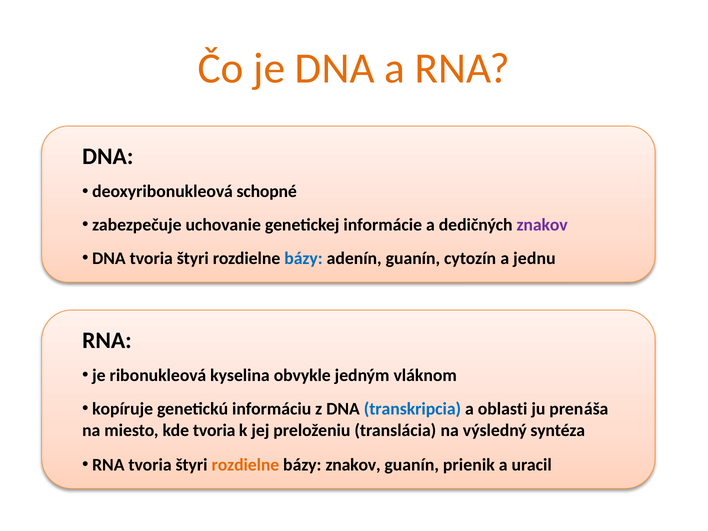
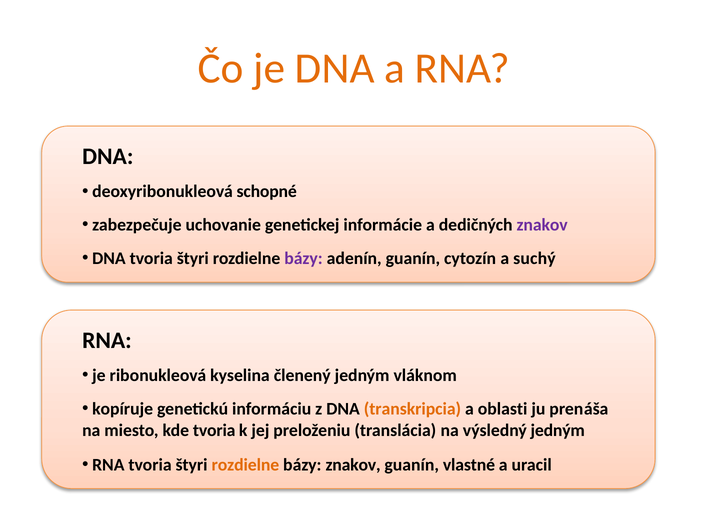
bázy colour: blue -> purple (303, 259)
jednu: jednu -> suchý (534, 259)
obvykle: obvykle -> členený (302, 376)
transkripcia colour: blue -> orange (412, 409)
výsledný syntéza: syntéza -> jedným (558, 430)
prienik: prienik -> vlastné (469, 465)
